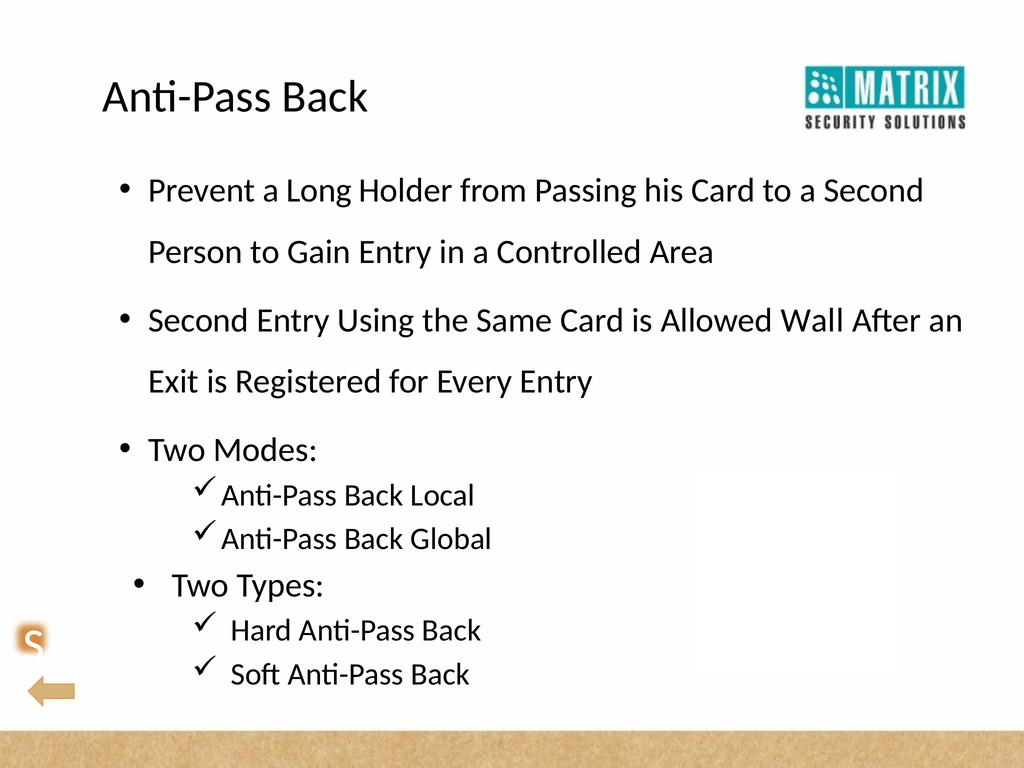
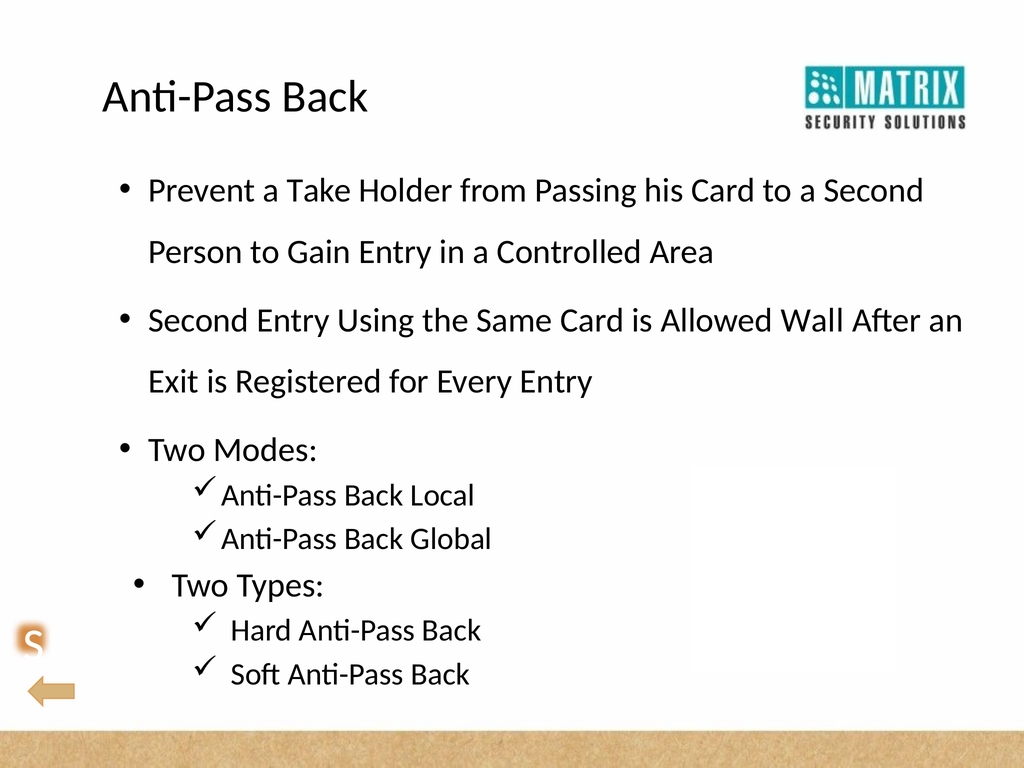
Long: Long -> Take (319, 191)
